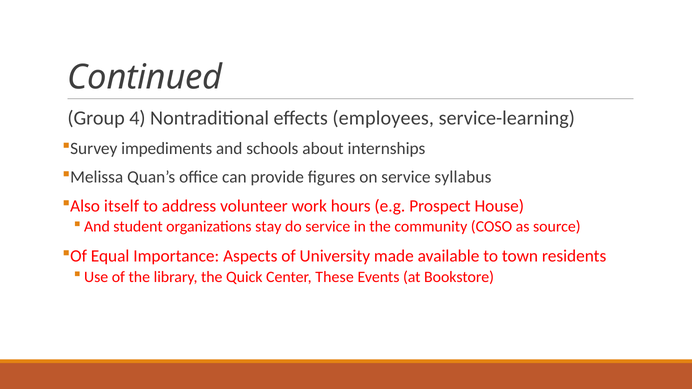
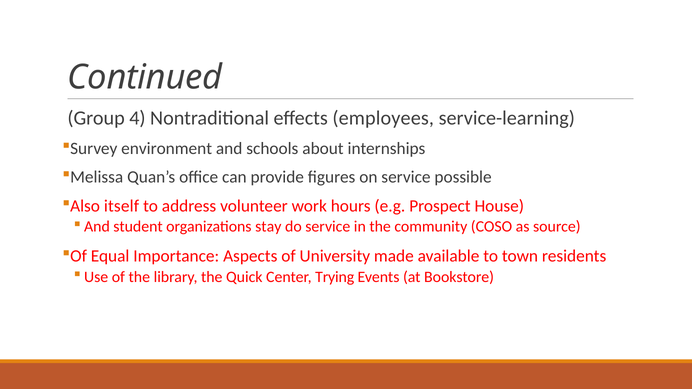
impediments: impediments -> environment (167, 148)
syllabus: syllabus -> possible (463, 177)
These: These -> Trying (335, 277)
